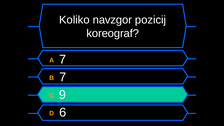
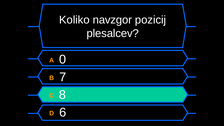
koreograf: koreograf -> plesalcev (113, 33)
A 7: 7 -> 0 (63, 59)
9: 9 -> 8 (62, 95)
